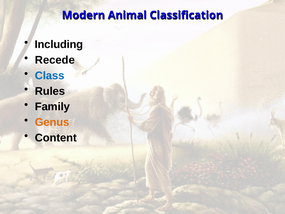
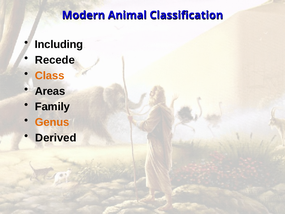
Class colour: blue -> orange (50, 76)
Rules: Rules -> Areas (50, 91)
Content: Content -> Derived (56, 138)
